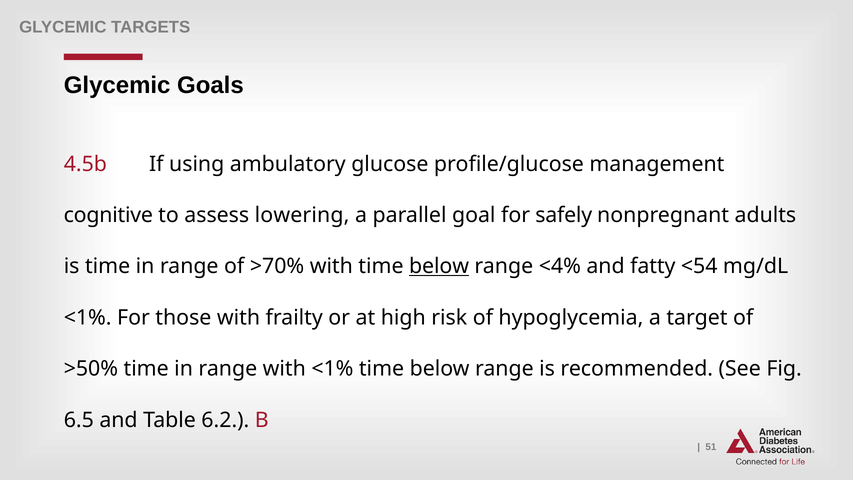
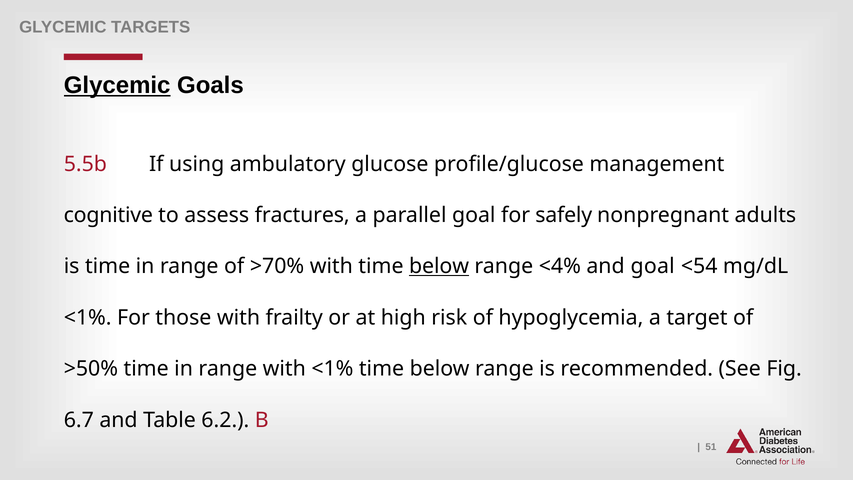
Glycemic underline: none -> present (117, 85)
4.5b: 4.5b -> 5.5b (85, 164)
lowering: lowering -> fractures (302, 215)
and fatty: fatty -> goal (653, 266)
6.5: 6.5 -> 6.7 (79, 420)
